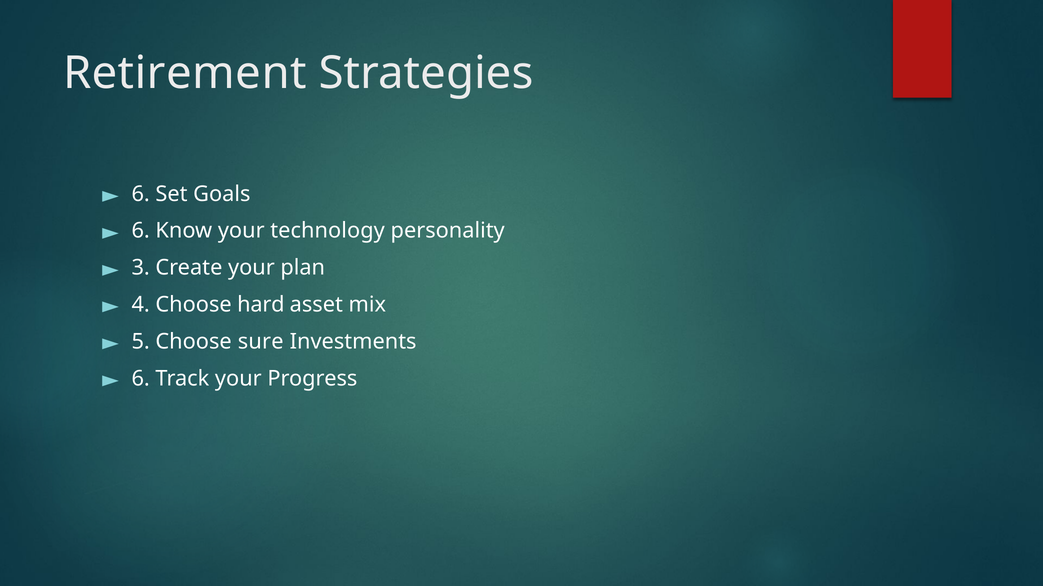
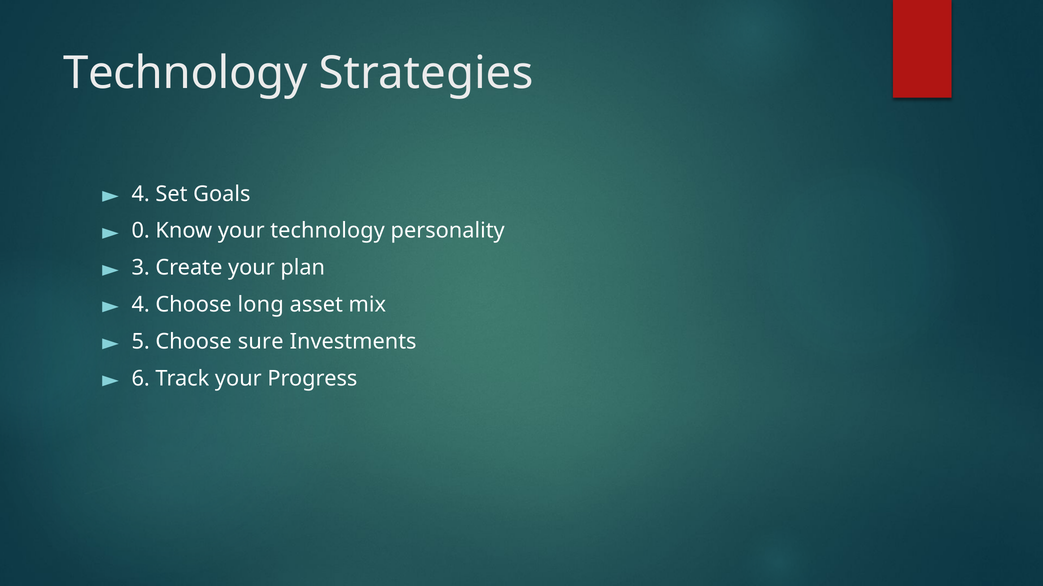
Retirement: Retirement -> Technology (185, 73)
6: 6 -> 4 (141, 194)
6: 6 -> 0 (141, 231)
hard: hard -> long (261, 305)
